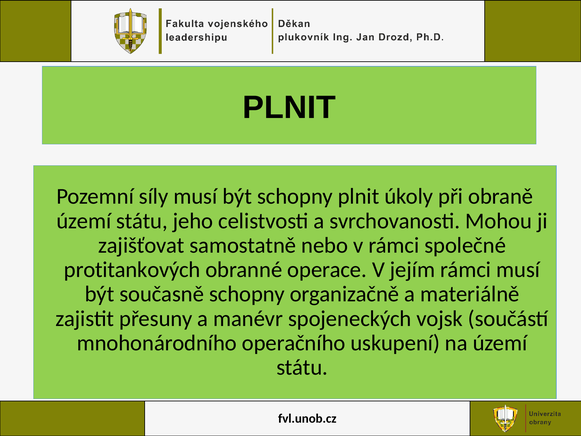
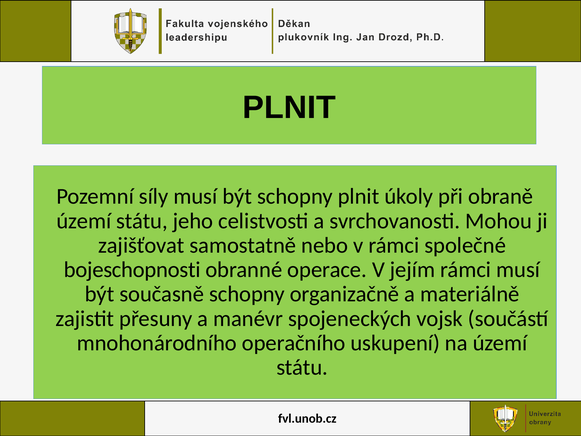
protitankových: protitankových -> bojeschopnosti (132, 270)
